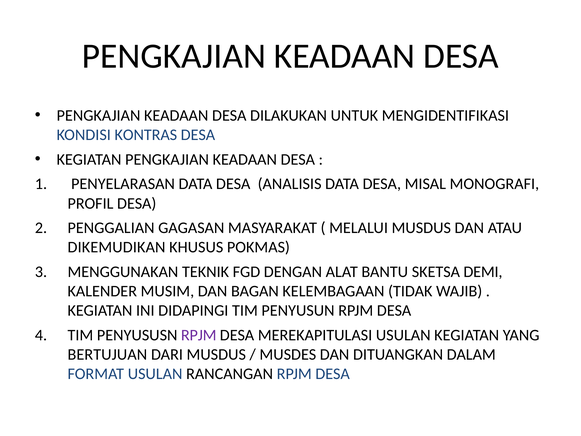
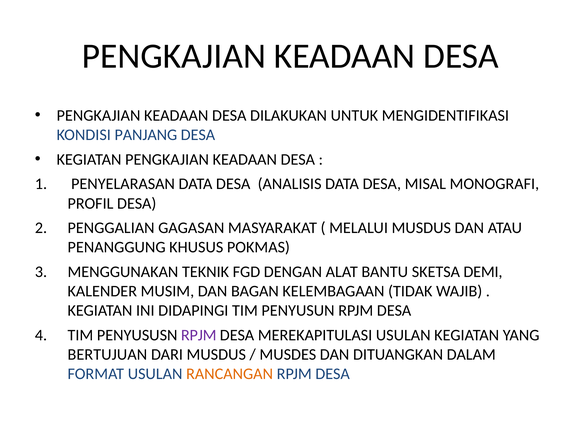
KONTRAS: KONTRAS -> PANJANG (146, 135)
DIKEMUDIKAN: DIKEMUDIKAN -> PENANGGUNG (117, 247)
RANCANGAN colour: black -> orange (230, 374)
